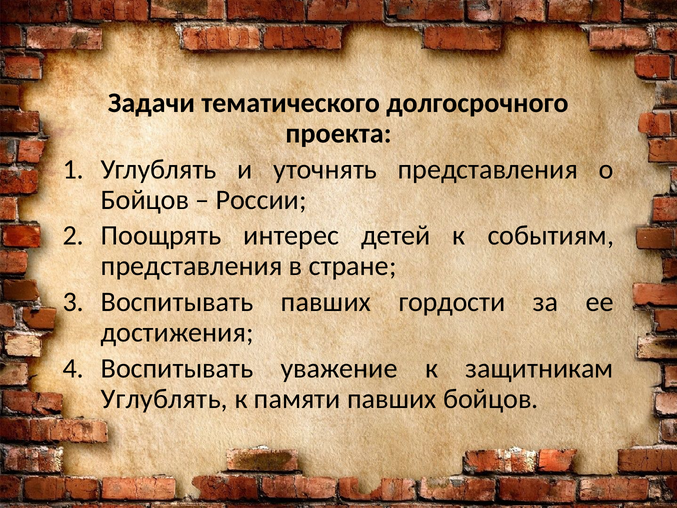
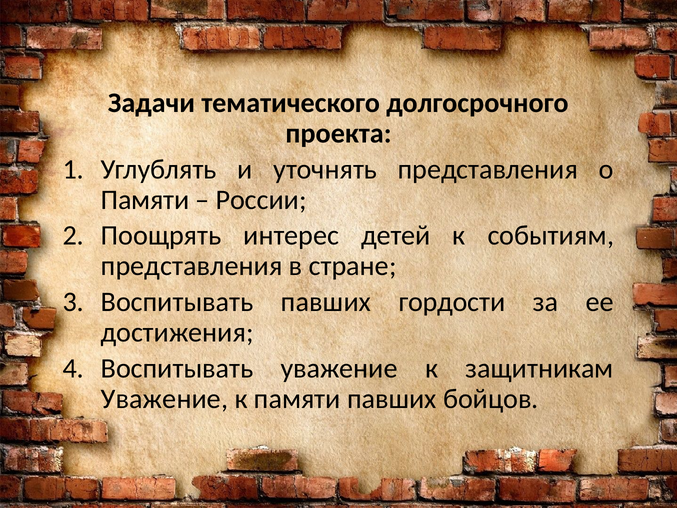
Бойцов: Бойцов -> Памяти (145, 200)
Углублять: Углублять -> Уважение (164, 399)
